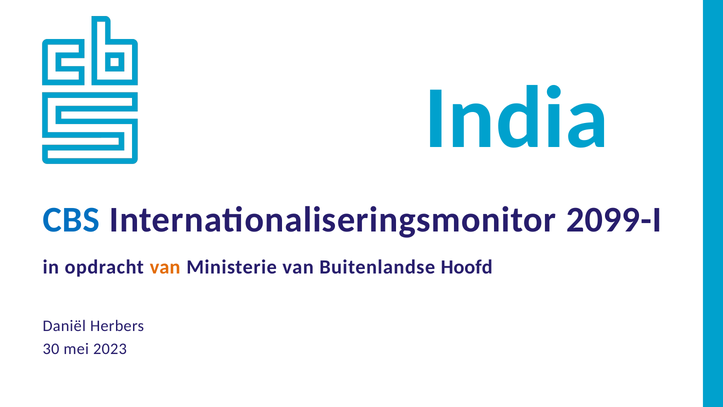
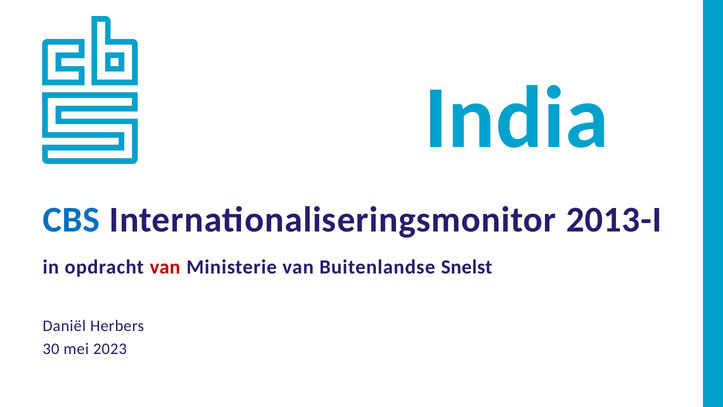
2099-I: 2099-I -> 2013-I (614, 220)
van colour: orange -> red (165, 267)
Hoofd: Hoofd -> Snelst (467, 267)
